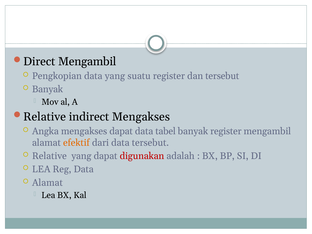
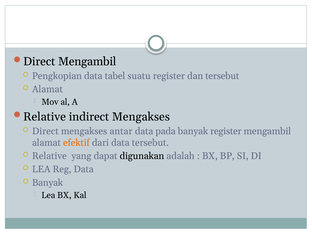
data yang: yang -> tabel (115, 76)
Banyak: Banyak -> Alamat (47, 89)
Angka: Angka -> Direct (45, 131)
mengakses dapat: dapat -> antar (121, 131)
tabel: tabel -> pada (166, 131)
digunakan colour: red -> black (142, 156)
Alamat: Alamat -> Banyak (48, 183)
